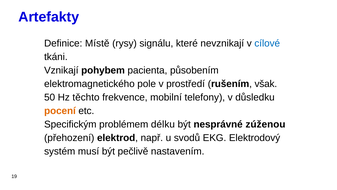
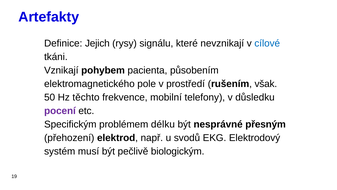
Místě: Místě -> Jejich (97, 43)
pocení colour: orange -> purple (60, 111)
zúženou: zúženou -> přesným (266, 124)
nastavením: nastavením -> biologickým (178, 151)
